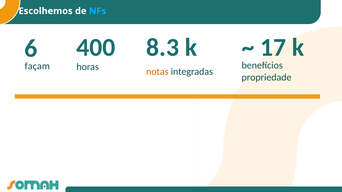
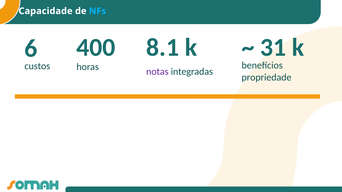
Escolhemos: Escolhemos -> Capacidade (46, 11)
8.3: 8.3 -> 8.1 (163, 48)
17: 17 -> 31 (273, 48)
façam: façam -> custos (37, 66)
notas colour: orange -> purple (157, 72)
